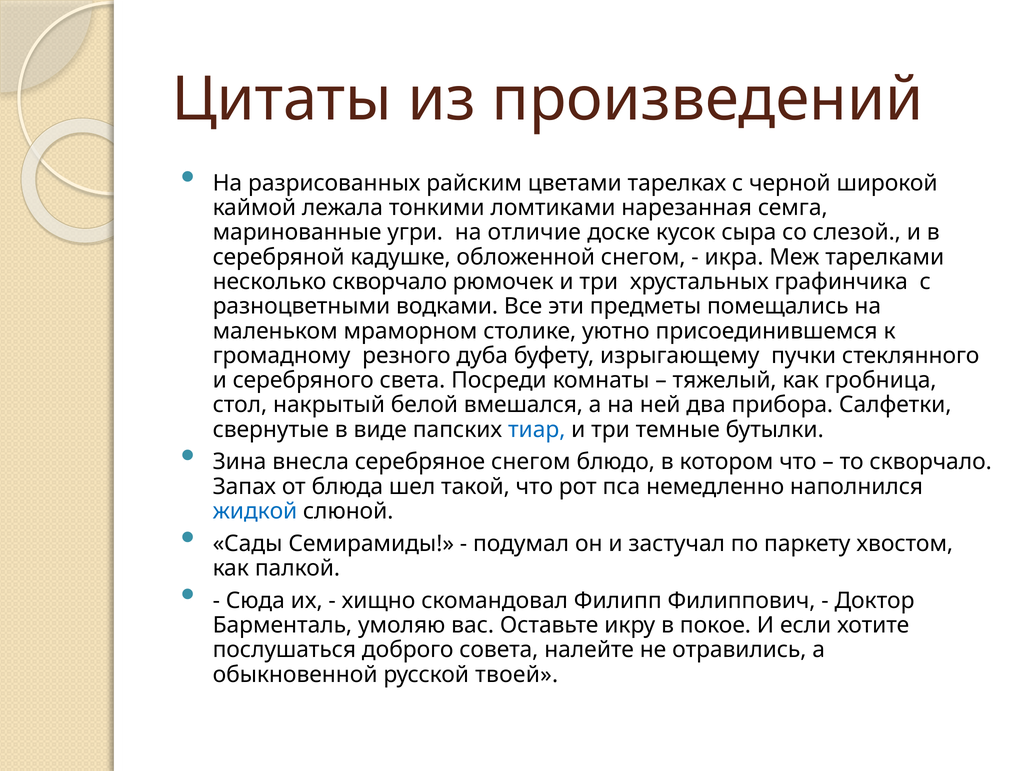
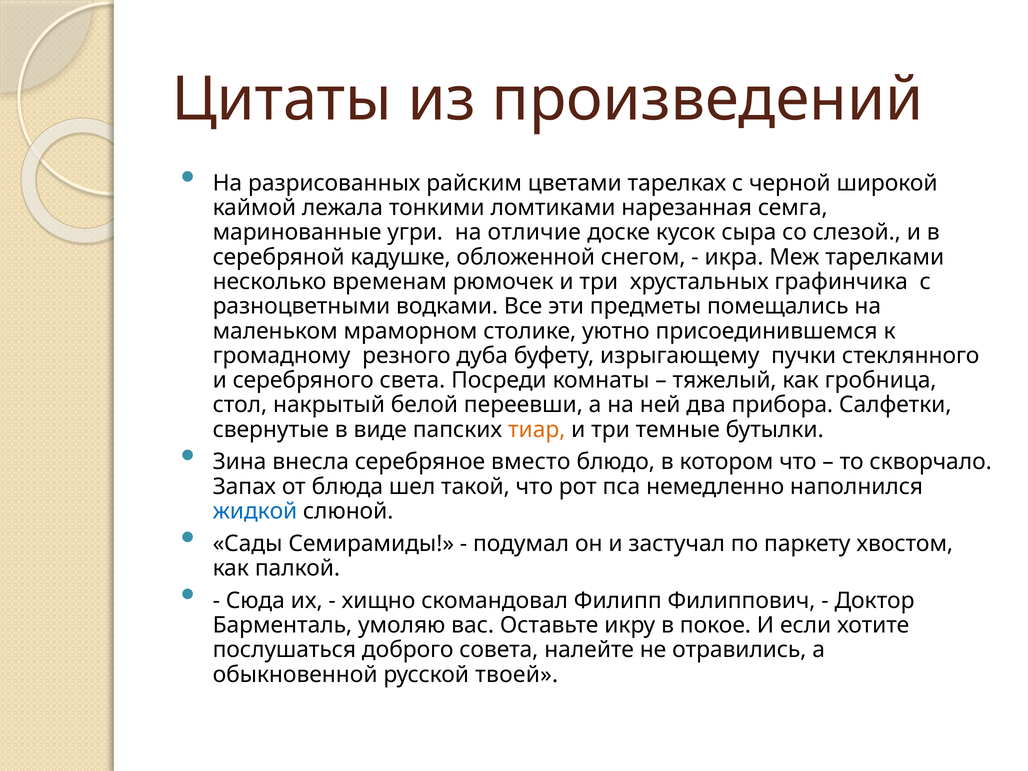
несколько скворчало: скворчало -> временам (390, 282)
вмешался: вмешался -> переевши (523, 405)
тиар colour: blue -> orange (537, 430)
серебряное снегом: снегом -> вместо (531, 462)
